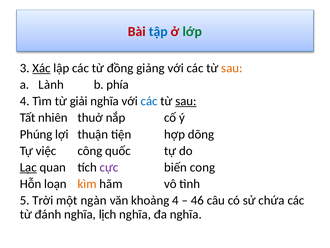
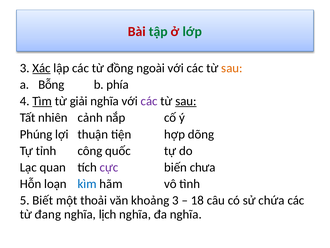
tập colour: blue -> green (158, 31)
giảng: giảng -> ngoài (151, 68)
Lành: Lành -> Bỗng (51, 85)
Tìm underline: none -> present (42, 101)
các colour: blue -> purple (149, 101)
thuở: thuở -> cảnh (90, 118)
việc: việc -> tỉnh (46, 151)
Lạc underline: present -> none (28, 167)
cong: cong -> chưa (203, 167)
kìm colour: orange -> blue (87, 184)
Trời: Trời -> Biết (43, 200)
ngàn: ngàn -> thoải (94, 200)
khoảng 4: 4 -> 3 (175, 200)
46: 46 -> 18 (197, 200)
đánh: đánh -> đang (48, 214)
